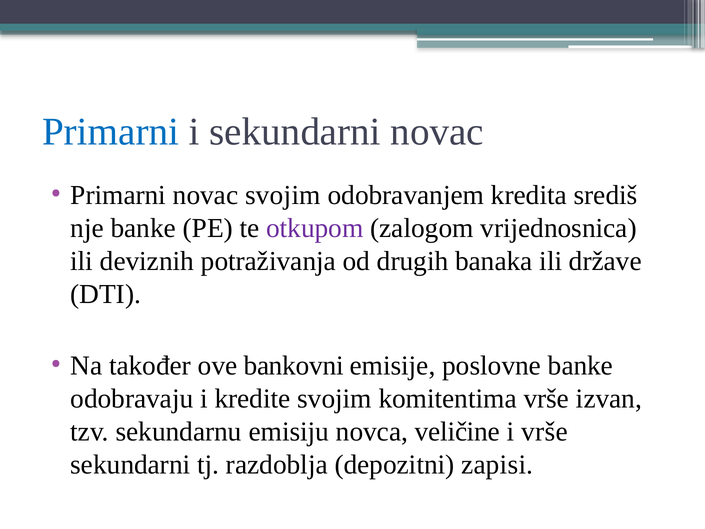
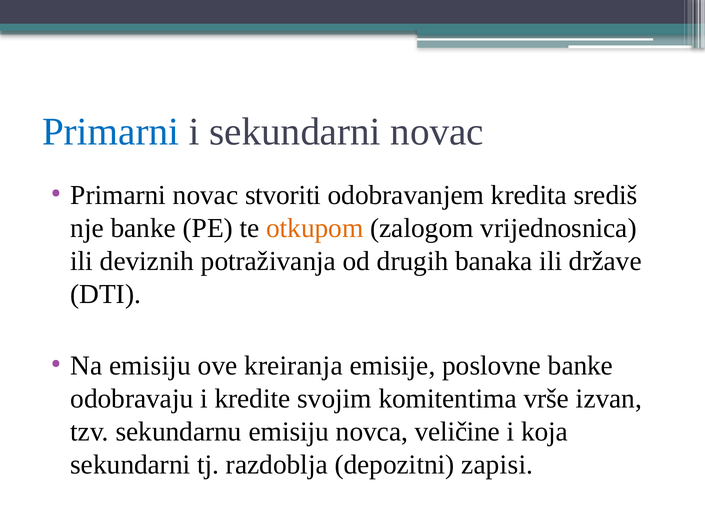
novac svojim: svojim -> stvoriti (283, 195)
otkupom colour: purple -> orange (315, 228)
Na također: također -> emisiju (150, 366)
bankovni: bankovni -> kreiranja (293, 366)
i vrše: vrše -> koja (545, 432)
